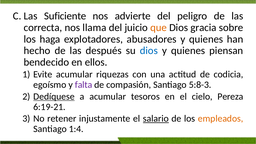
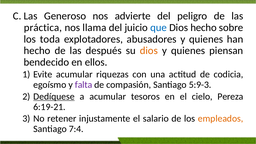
Suficiente: Suficiente -> Generoso (65, 16)
correcta: correcta -> práctica (43, 28)
que colour: orange -> blue (159, 28)
Dios gracia: gracia -> hecho (204, 28)
haga: haga -> toda (50, 39)
dios colour: blue -> orange (149, 51)
5:8-3: 5:8-3 -> 5:9-3 (200, 85)
salario underline: present -> none (156, 119)
1:4: 1:4 -> 7:4 (76, 129)
